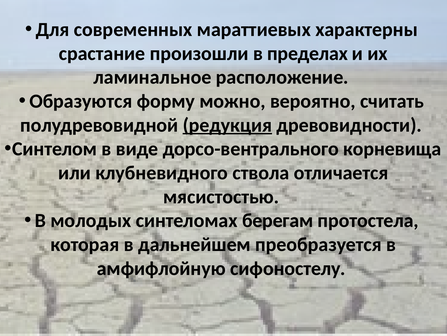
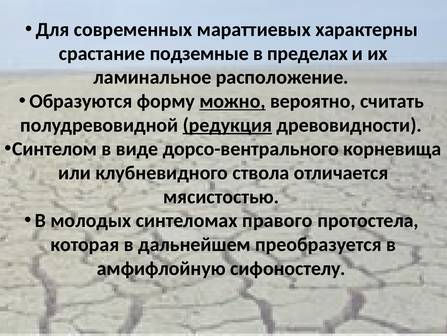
произошли: произошли -> подземные (199, 53)
можно underline: none -> present (233, 101)
берегам: берегам -> правого (277, 220)
